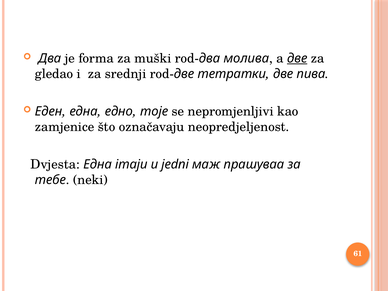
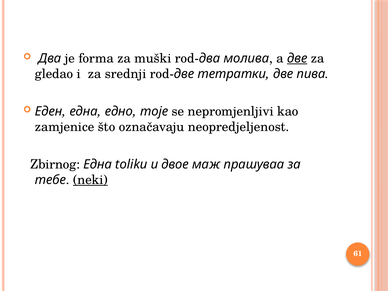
Dvjesta: Dvjesta -> Zbirnog (55, 164)
imaju: imaju -> toliku (131, 164)
jedni: jedni -> двое (175, 164)
neki underline: none -> present (90, 180)
